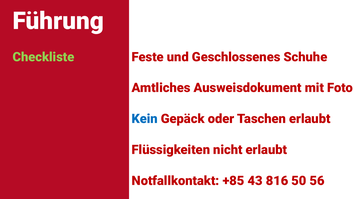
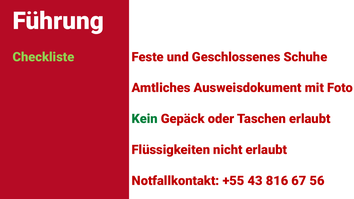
Kein colour: blue -> green (145, 119)
+85: +85 -> +55 (233, 181)
50: 50 -> 67 (299, 181)
